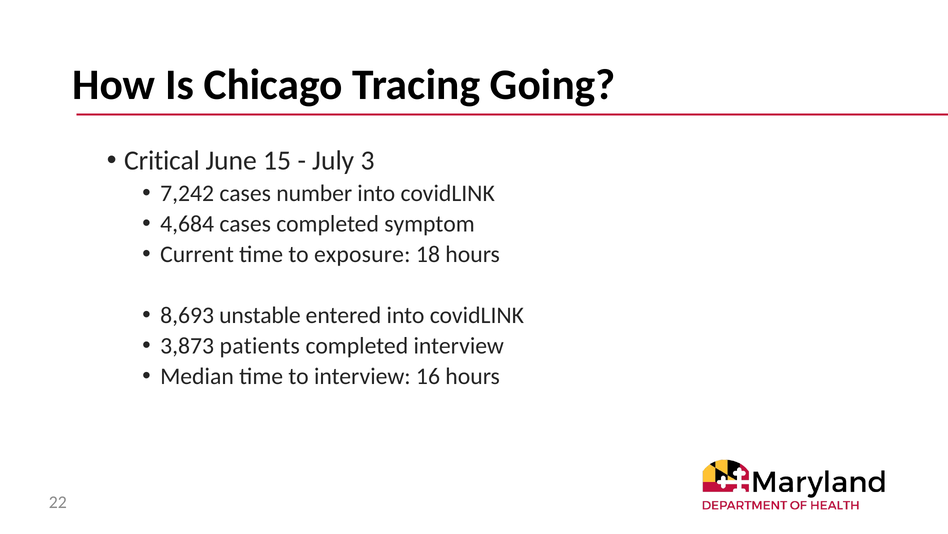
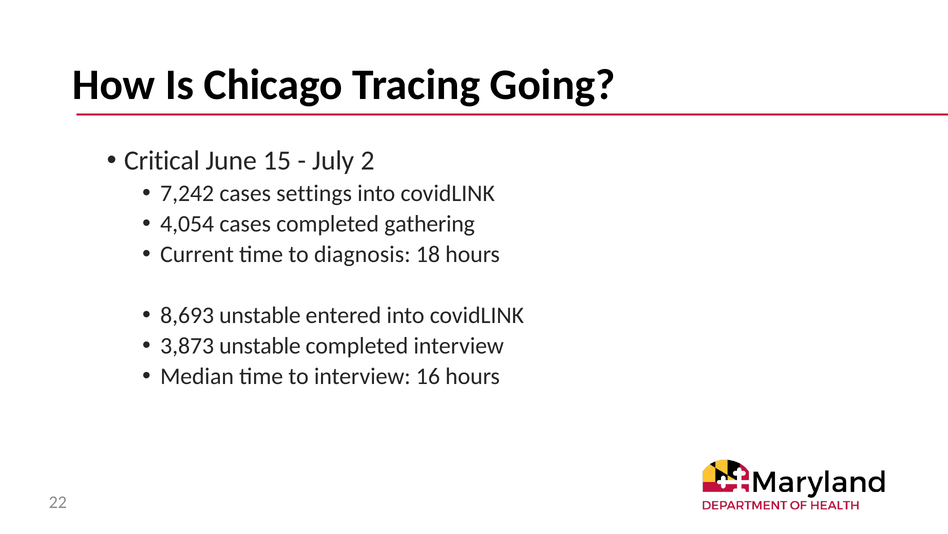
3: 3 -> 2 (368, 160)
number: number -> settings (314, 193)
4,684: 4,684 -> 4,054 (187, 223)
symptom: symptom -> gathering (430, 223)
exposure: exposure -> diagnosis (362, 254)
3,873 patients: patients -> unstable (260, 346)
